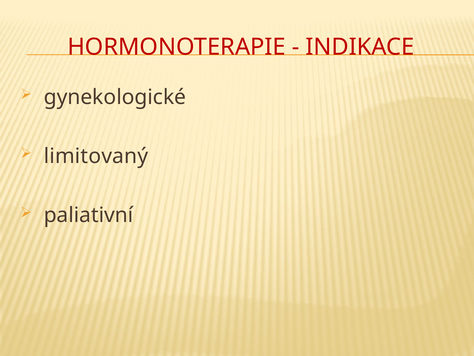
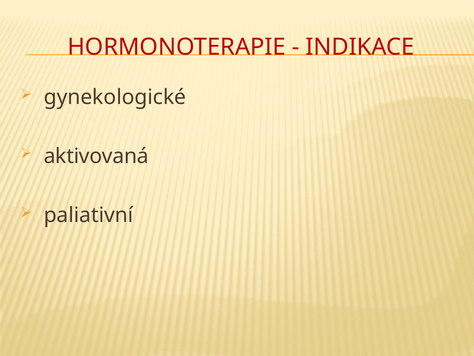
limitovaný: limitovaný -> aktivovaná (96, 156)
